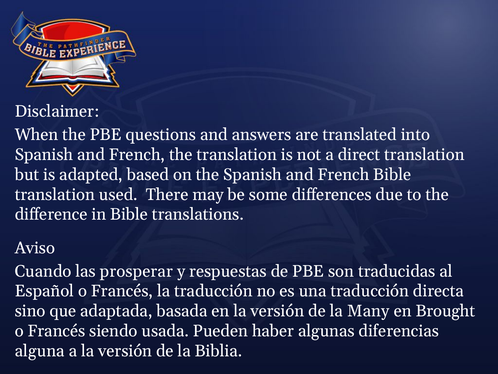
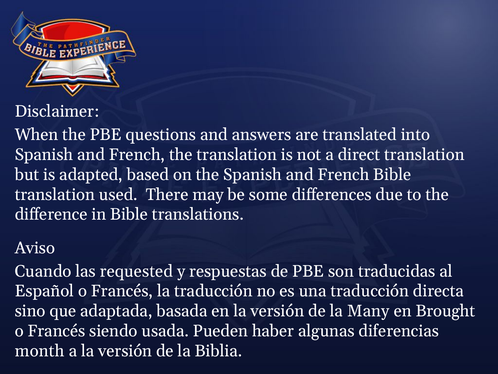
prosperar: prosperar -> requested (136, 271)
alguna: alguna -> month (40, 351)
